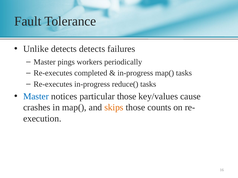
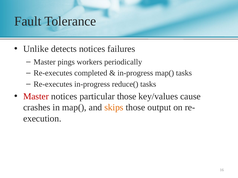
detects detects: detects -> notices (92, 49)
Master colour: blue -> red (36, 97)
counts: counts -> output (159, 108)
